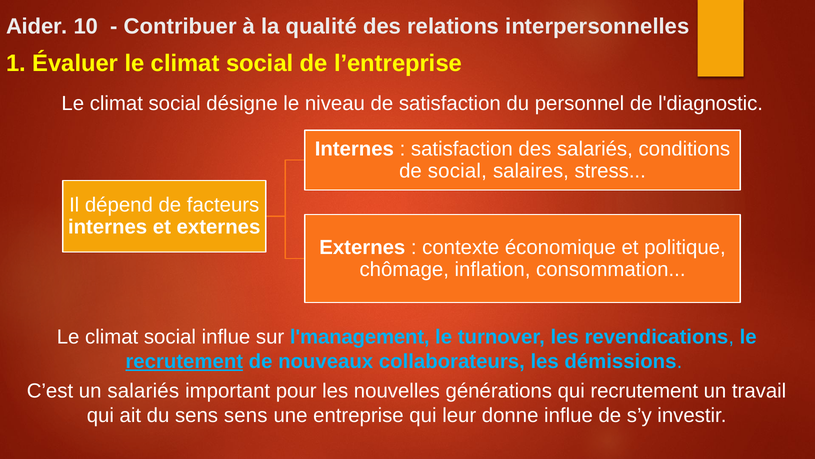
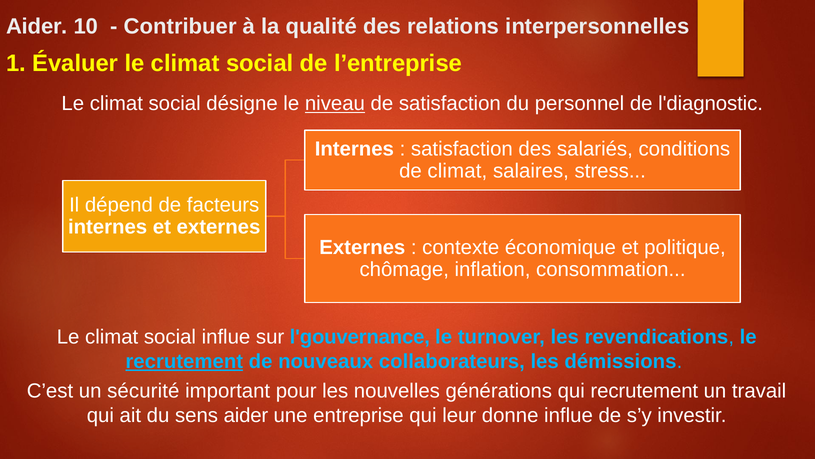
niveau underline: none -> present (335, 104)
de social: social -> climat (457, 171)
l'management: l'management -> l'gouvernance (360, 337)
un salariés: salariés -> sécurité (143, 391)
sens sens: sens -> aider (246, 415)
